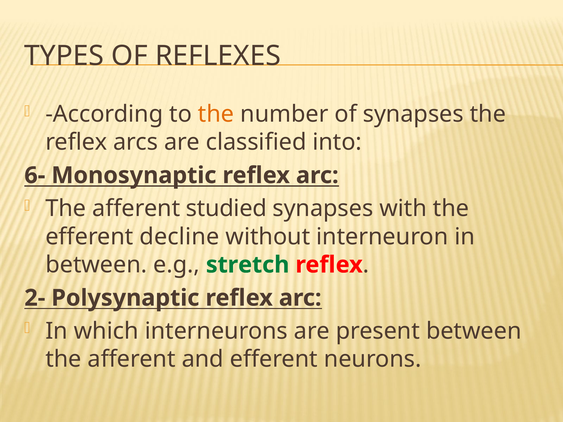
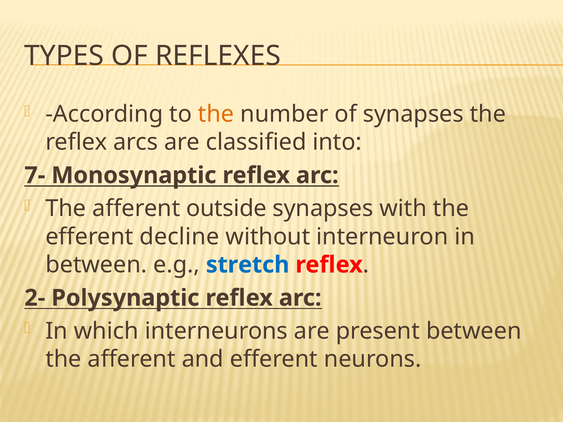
6-: 6- -> 7- (35, 175)
studied: studied -> outside (226, 209)
stretch colour: green -> blue (248, 265)
